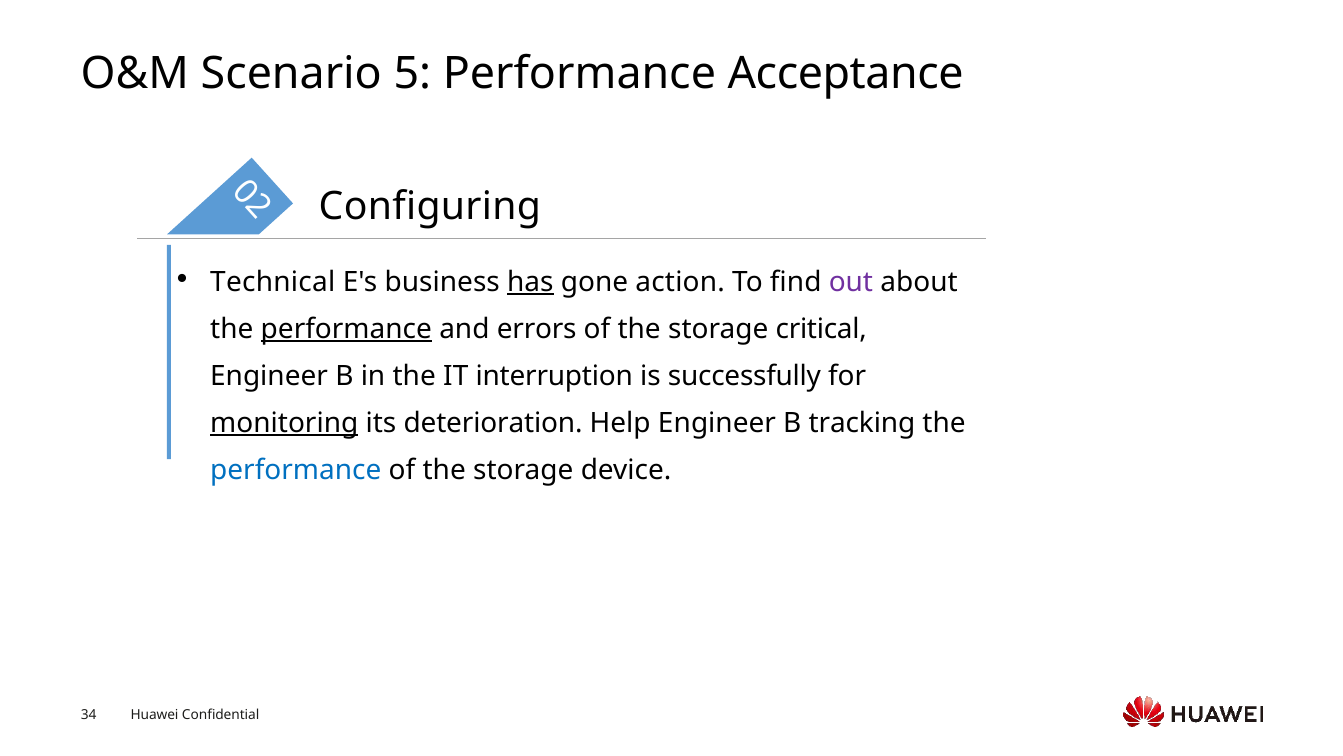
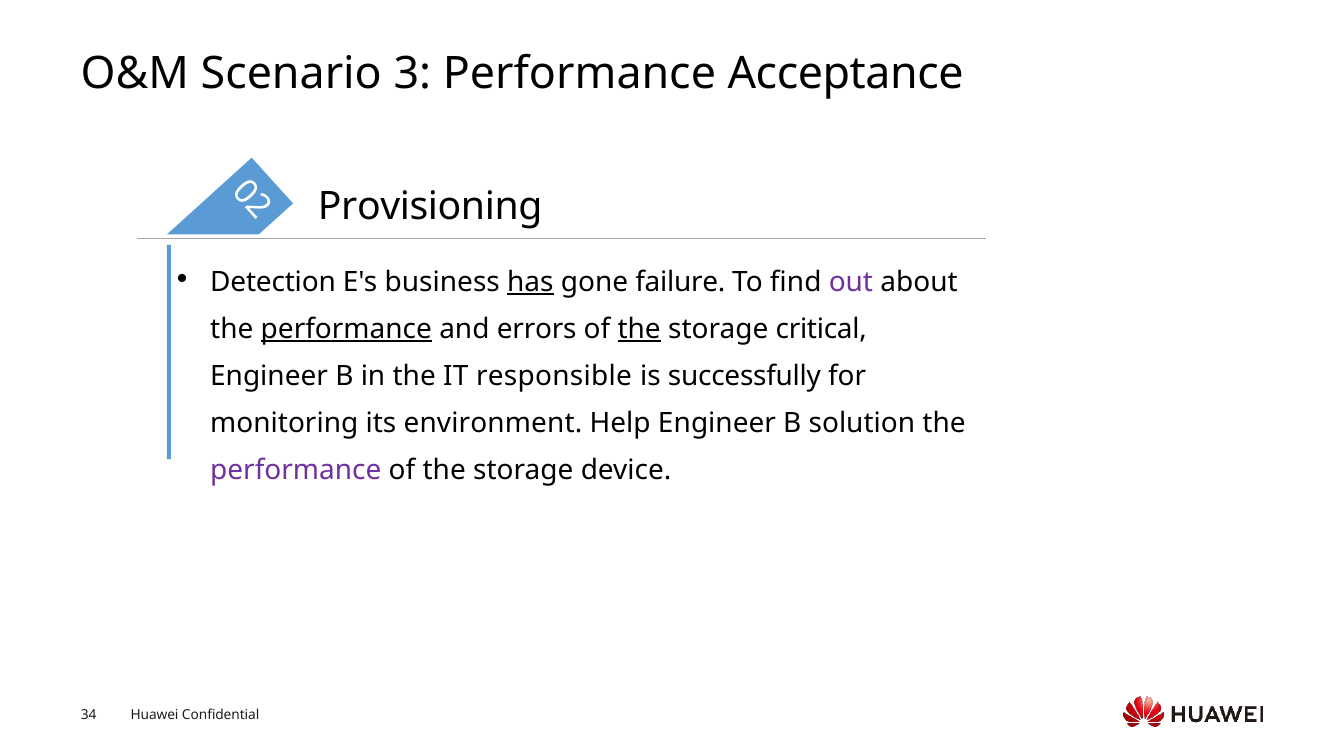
5: 5 -> 3 (412, 73)
Configuring: Configuring -> Provisioning (430, 206)
Technical: Technical -> Detection (273, 282)
action: action -> failure (680, 282)
the underline: none -> present (639, 329)
interruption: interruption -> responsible (554, 376)
monitoring underline: present -> none (284, 423)
deterioration: deterioration -> environment (493, 423)
tracking: tracking -> solution (862, 423)
performance colour: blue -> purple (296, 470)
